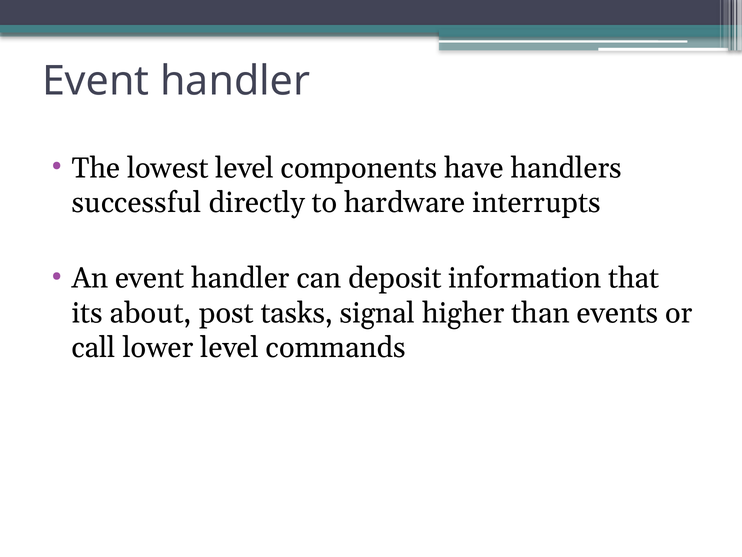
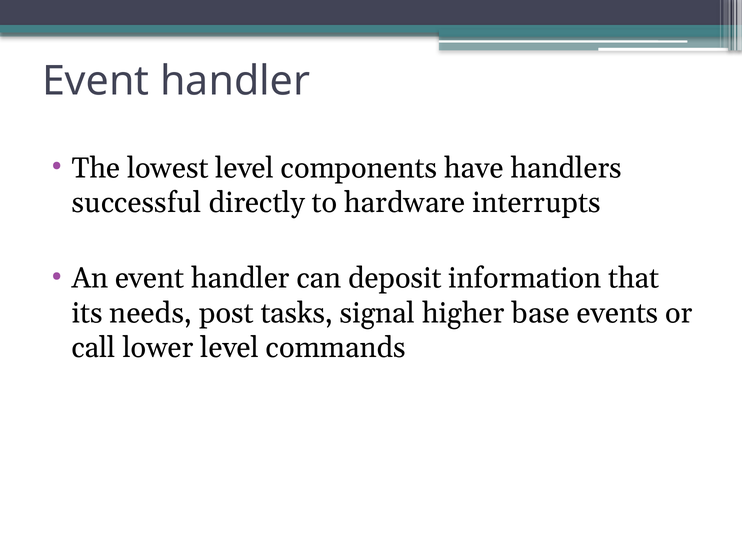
about: about -> needs (151, 313)
than: than -> base (541, 313)
